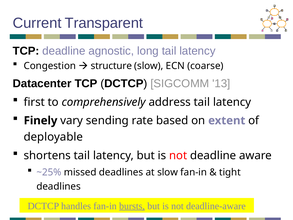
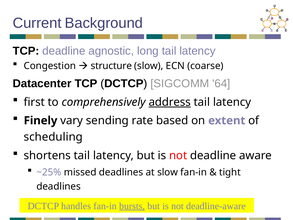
Transparent: Transparent -> Background (104, 23)
13: 13 -> 64 (221, 83)
address underline: none -> present (170, 102)
deployable: deployable -> scheduling (53, 137)
